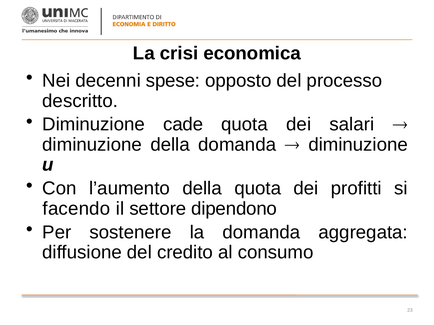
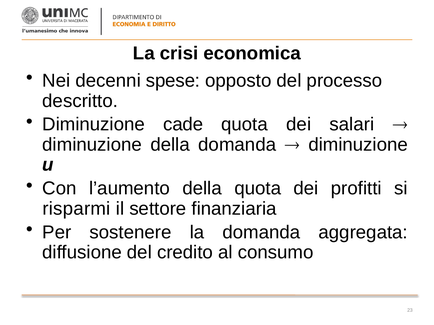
facendo: facendo -> risparmi (76, 209)
dipendono: dipendono -> finanziaria (234, 209)
